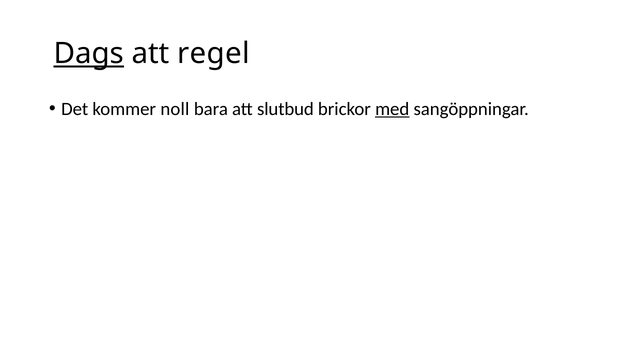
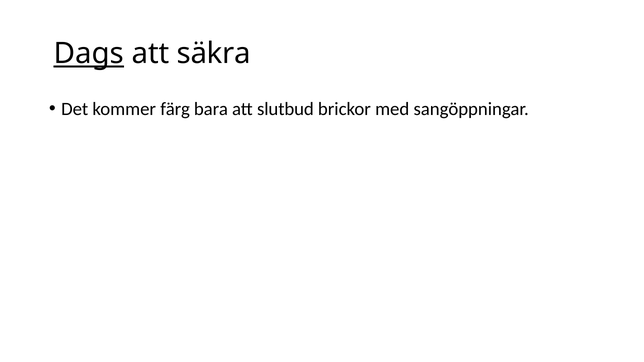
regel: regel -> säkra (214, 54)
noll: noll -> färg (175, 109)
med underline: present -> none (392, 109)
